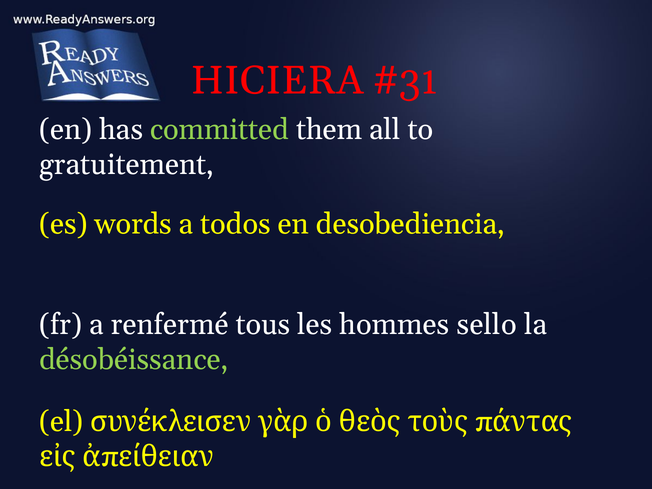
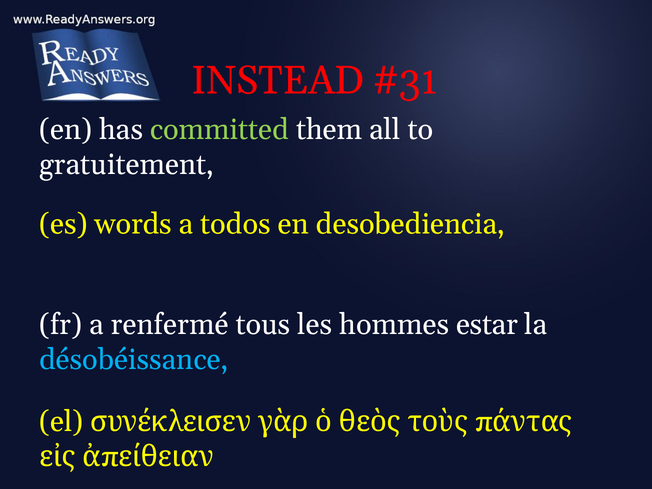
HICIERA: HICIERA -> INSTEAD (278, 80)
sello: sello -> estar (487, 325)
désobéissance colour: light green -> light blue (134, 360)
